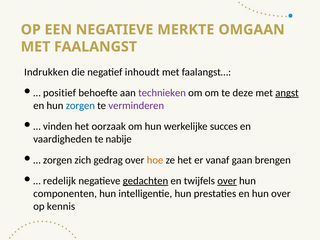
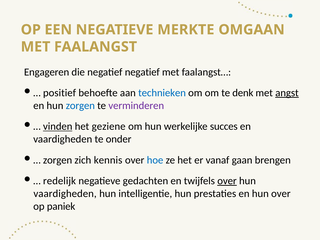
Indrukken: Indrukken -> Engageren (47, 72)
negatief inhoudt: inhoudt -> negatief (142, 72)
technieken colour: purple -> blue (162, 93)
deze: deze -> denk (243, 93)
vinden underline: none -> present (58, 126)
oorzaak: oorzaak -> geziene (109, 126)
nabije: nabije -> onder (119, 139)
gedrag: gedrag -> kennis (108, 160)
hoe colour: orange -> blue (155, 160)
gedachten underline: present -> none (145, 181)
componenten: componenten -> vaardigheden (65, 194)
kennis: kennis -> paniek (61, 206)
